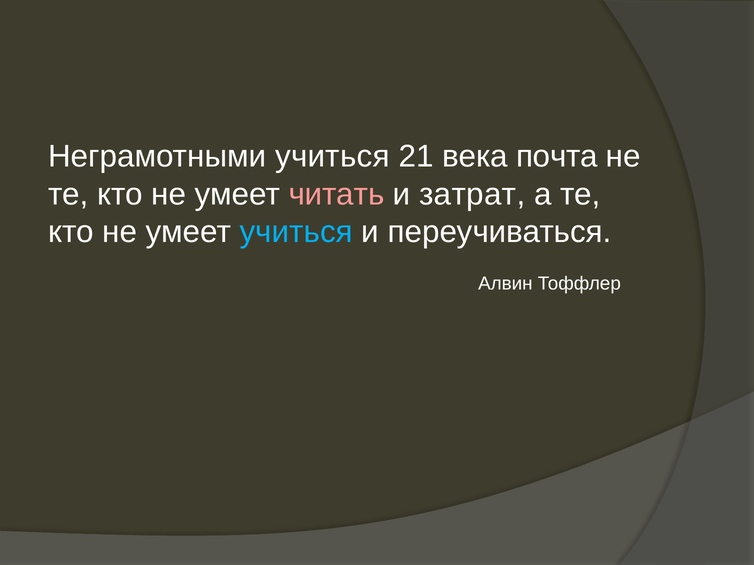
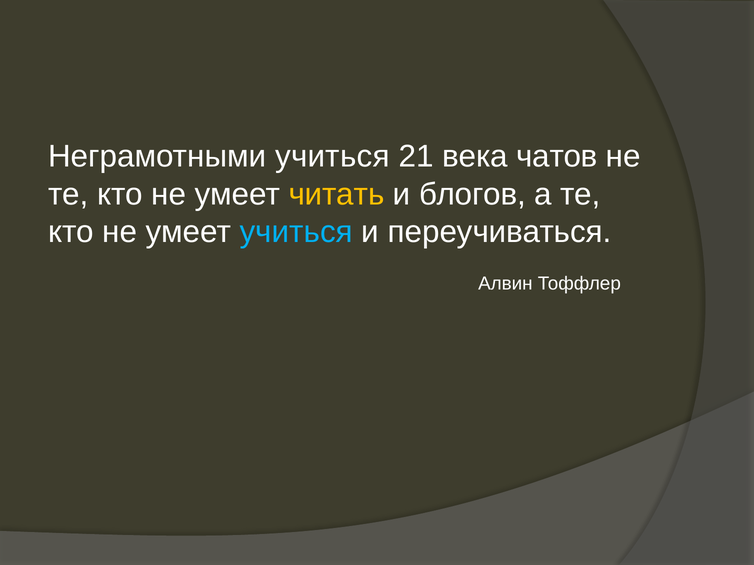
почта: почта -> чатов (557, 157)
читать colour: pink -> yellow (337, 194)
затрат: затрат -> блогов (472, 194)
